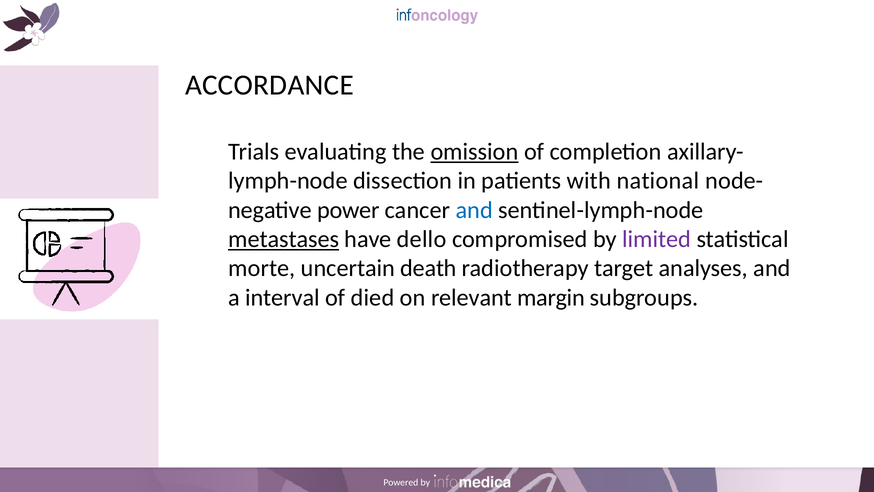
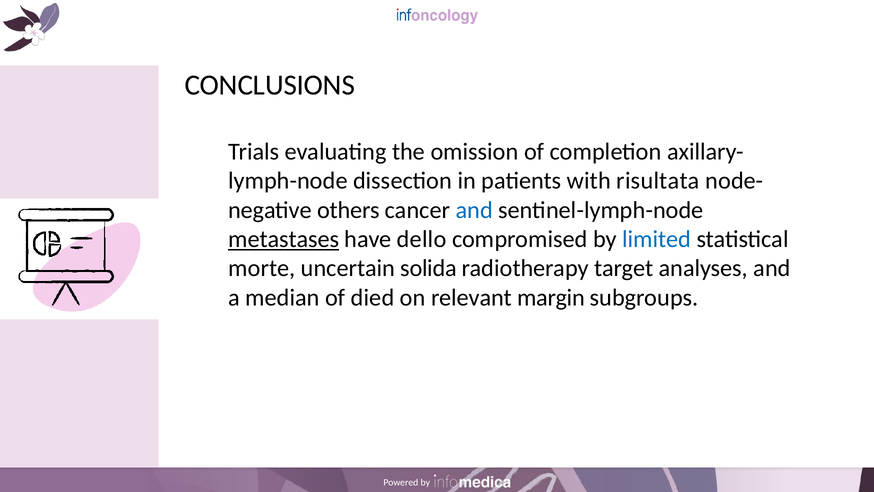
ACCORDANCE: ACCORDANCE -> CONCLUSIONS (270, 85)
omission underline: present -> none (475, 152)
national: national -> risultata (658, 181)
power: power -> others (348, 210)
limited colour: purple -> blue (657, 239)
death: death -> solida (429, 268)
interval: interval -> median (282, 297)
